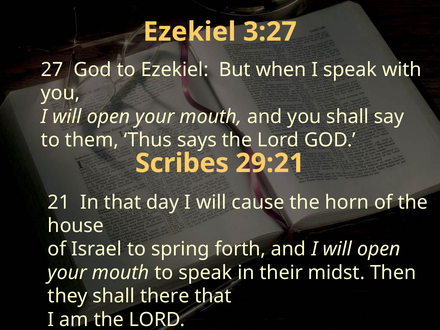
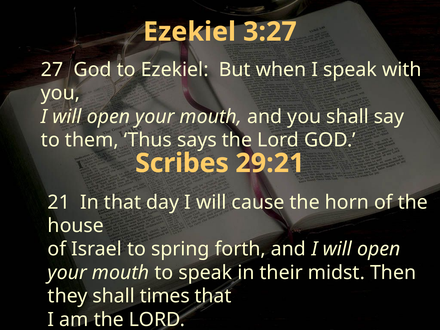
there: there -> times (165, 296)
